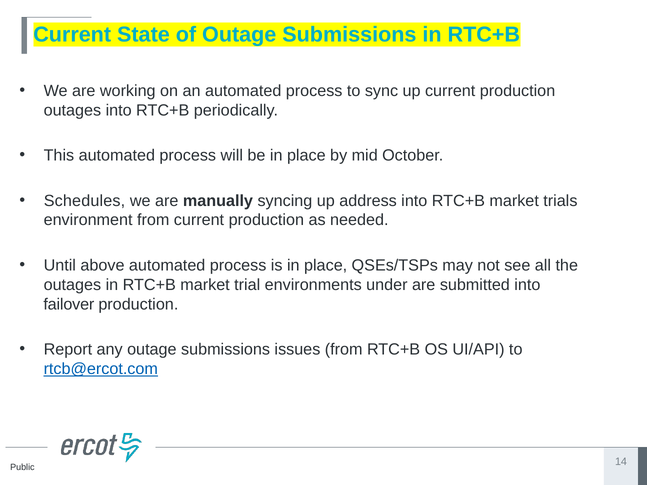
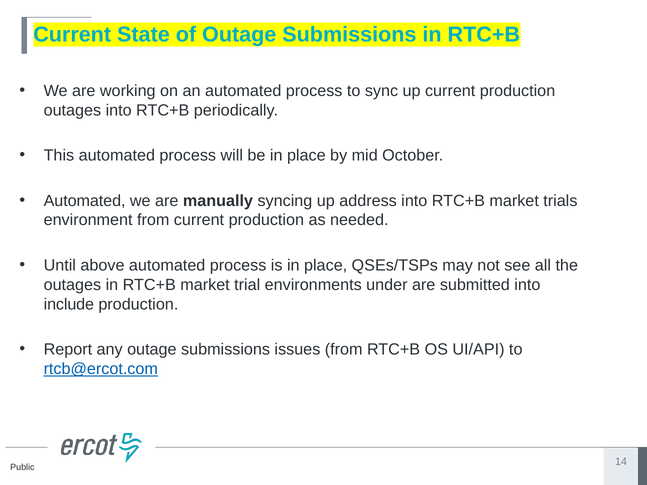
Schedules: Schedules -> Automated (85, 201)
failover: failover -> include (69, 304)
